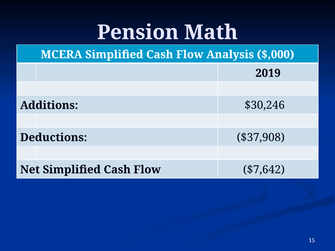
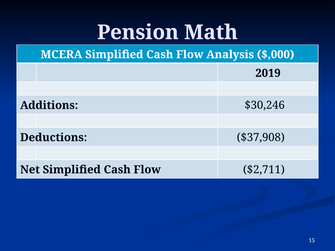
$7,642: $7,642 -> $2,711 (264, 170)
